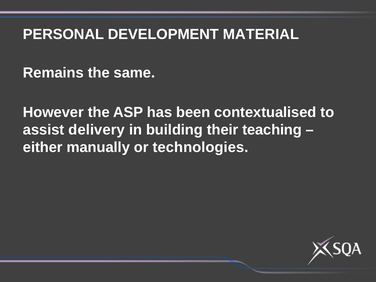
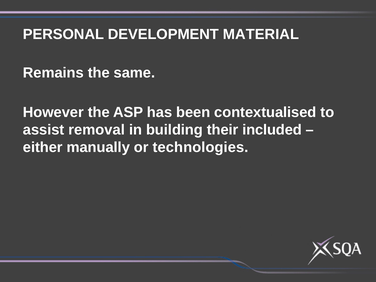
delivery: delivery -> removal (97, 130)
teaching: teaching -> included (272, 130)
